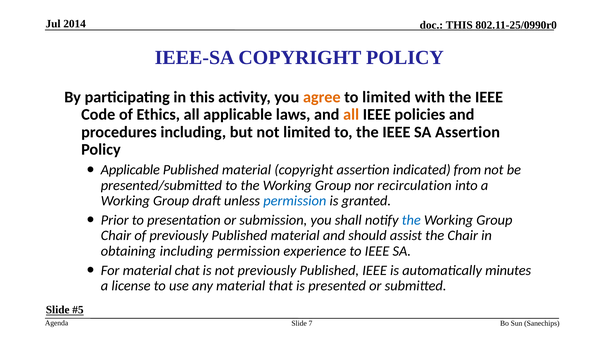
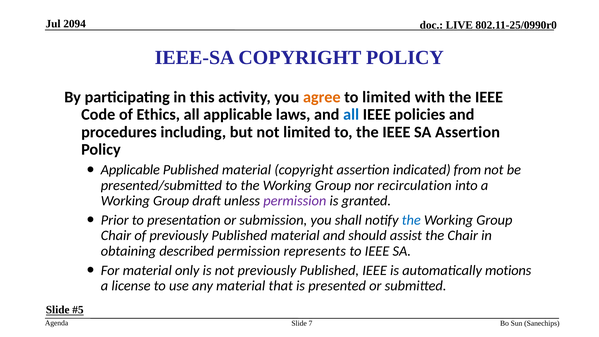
2014: 2014 -> 2094 (75, 24)
THIS: THIS -> LIVE (459, 25)
all colour: orange -> blue (351, 114)
permission colour: blue -> purple (295, 201)
obtaining including: including -> described (187, 251)
experience: experience -> represents (315, 251)
chat: chat -> only (187, 270)
minutes: minutes -> motions (508, 270)
